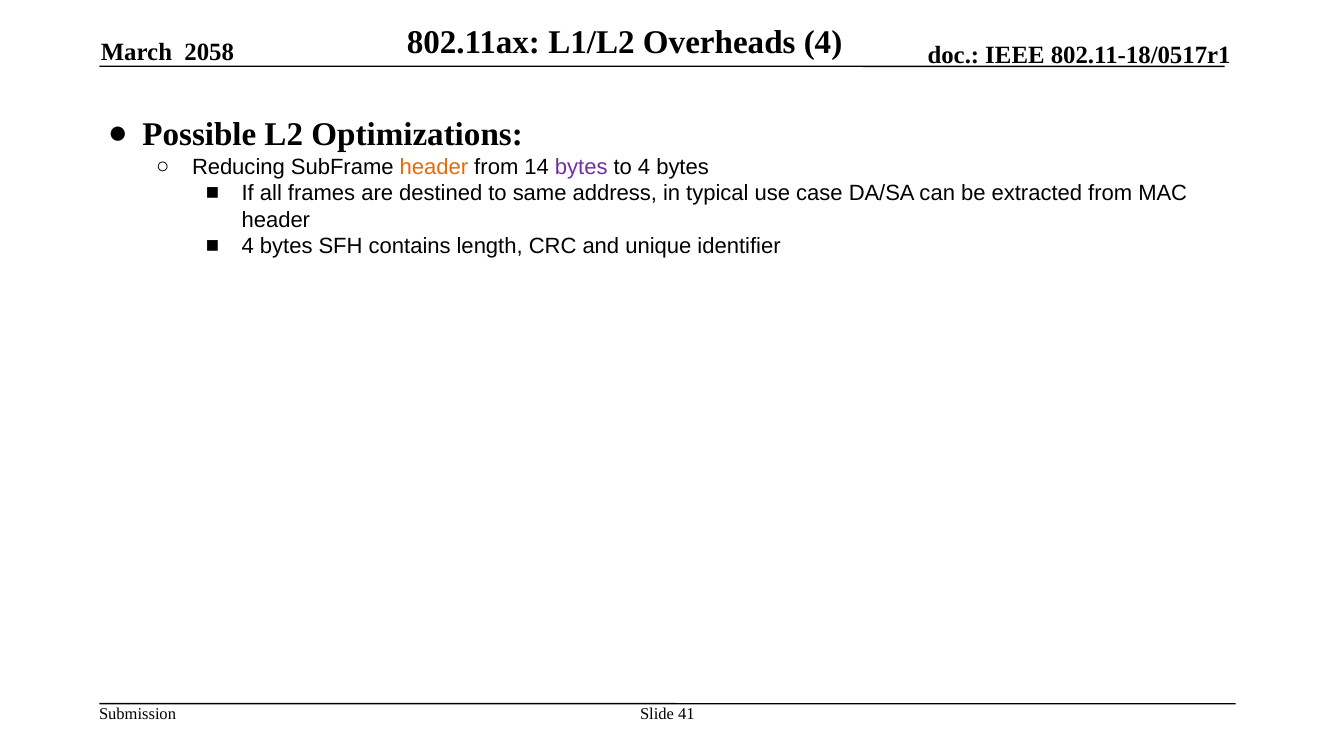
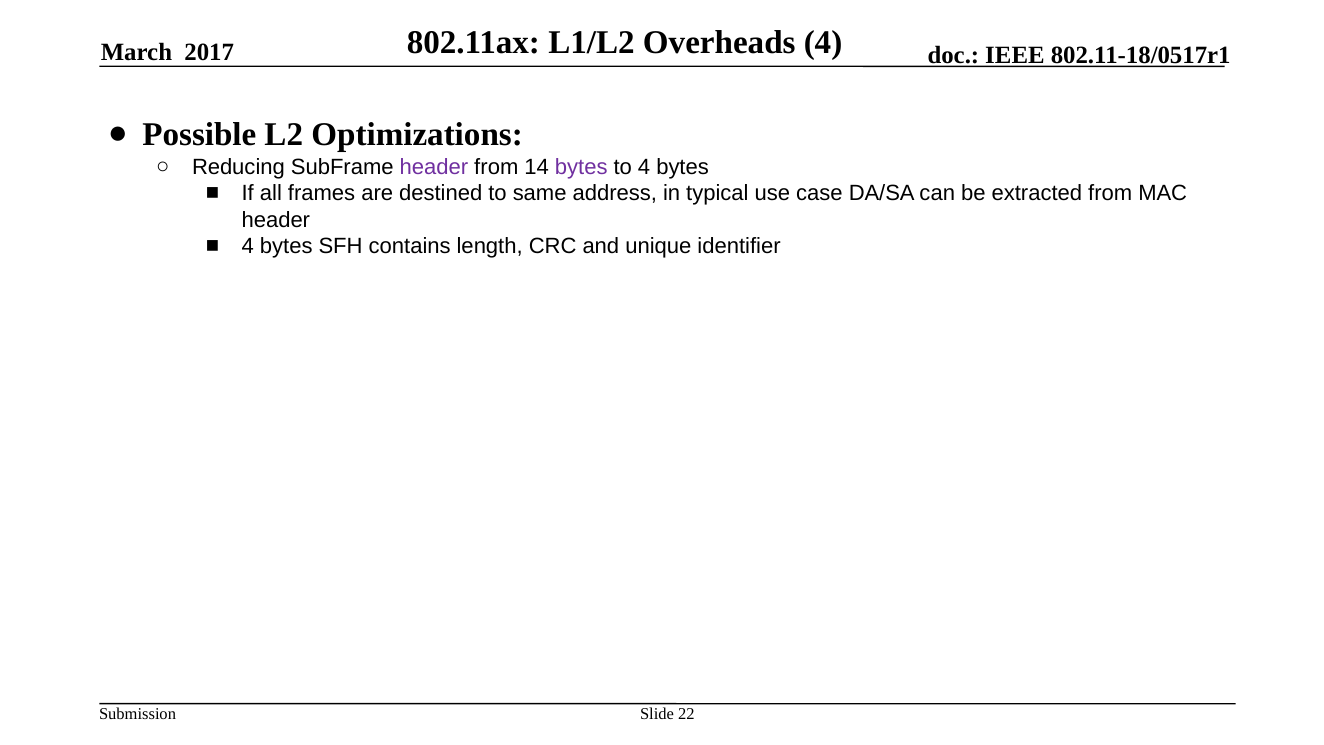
2058: 2058 -> 2017 (209, 53)
header colour: orange -> purple (434, 167)
41: 41 -> 22 (686, 714)
